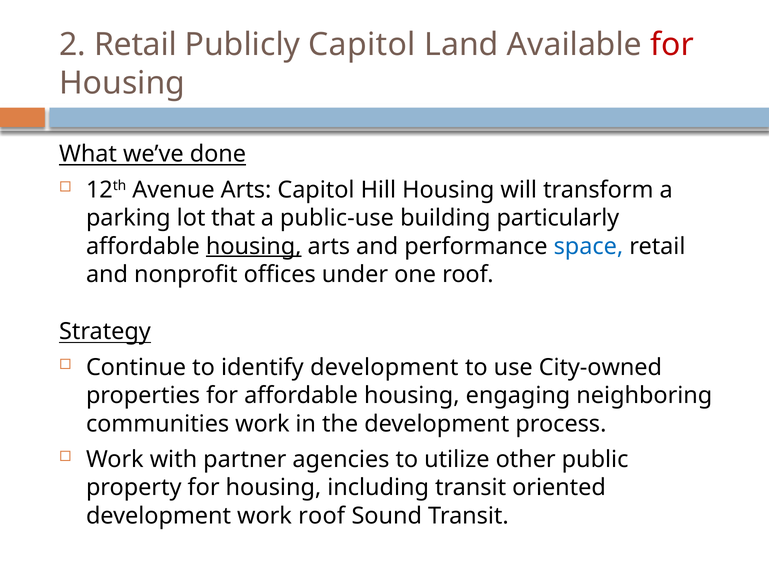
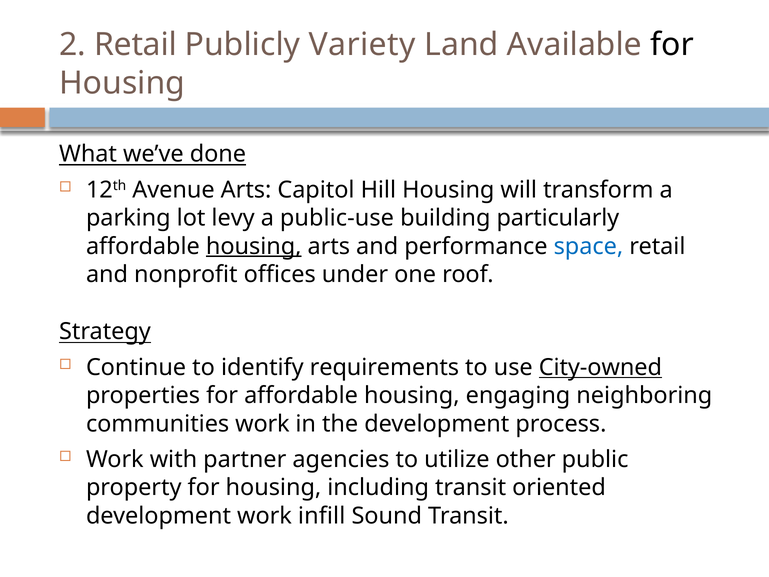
Publicly Capitol: Capitol -> Variety (362, 44)
for colour: red -> black (672, 44)
that: that -> levy (233, 218)
identify development: development -> requirements (384, 367)
City-owned underline: none -> present (600, 367)
work roof: roof -> infill (322, 516)
